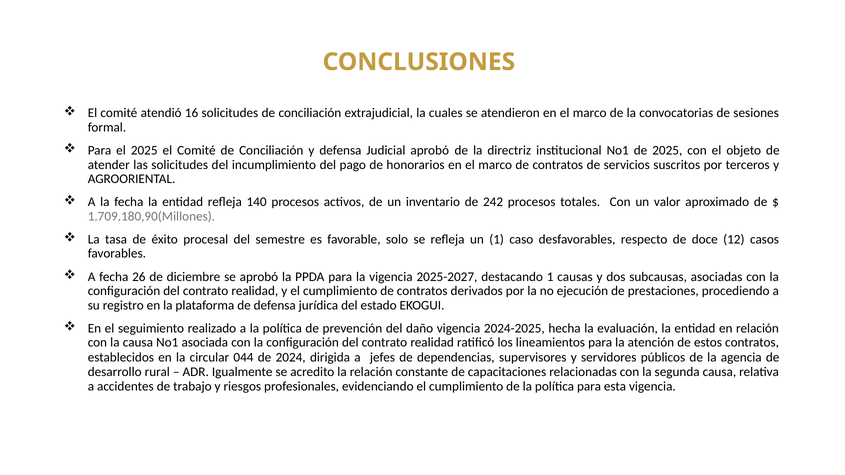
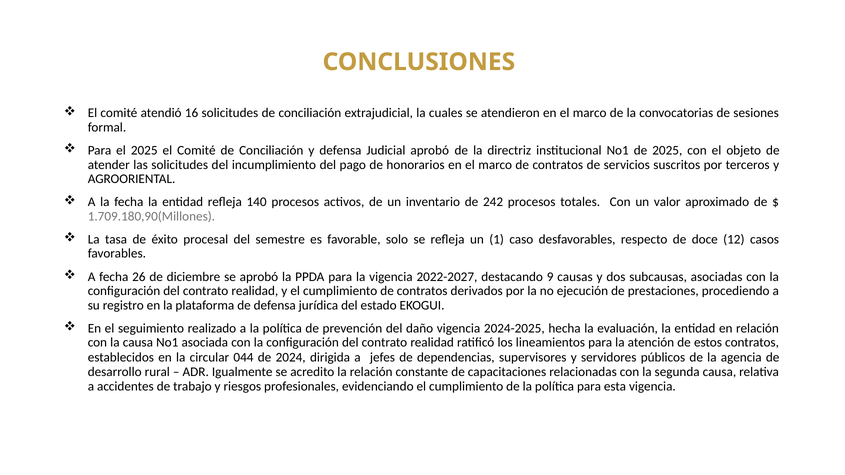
2025-2027: 2025-2027 -> 2022-2027 (447, 277)
destacando 1: 1 -> 9 (550, 277)
